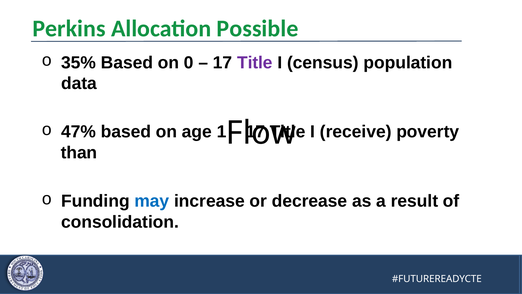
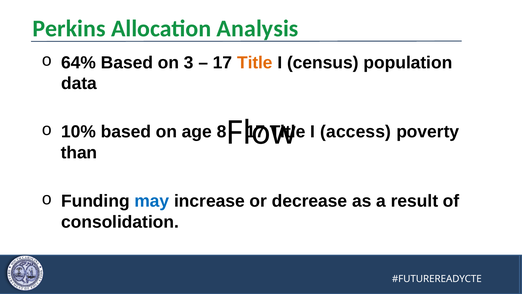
Possible: Possible -> Analysis (258, 29)
35%: 35% -> 64% (79, 63)
0: 0 -> 3 (189, 63)
Title colour: purple -> orange (255, 63)
47%: 47% -> 10% (79, 132)
1: 1 -> 8 (222, 132)
receive: receive -> access (356, 132)
